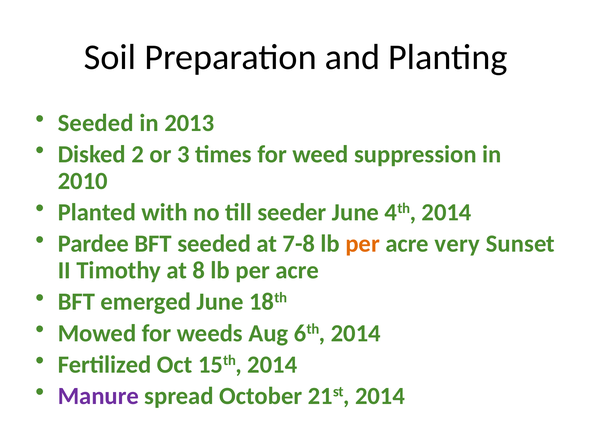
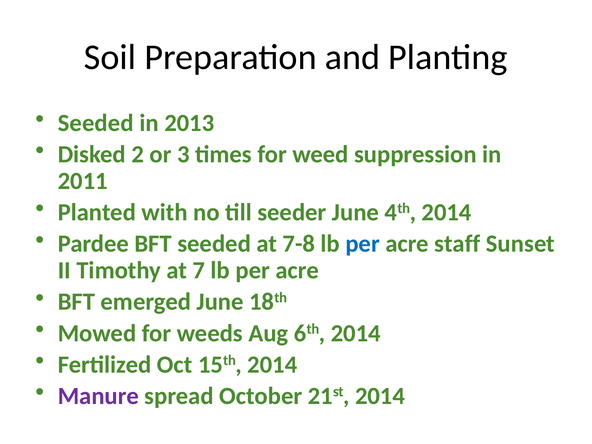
2010: 2010 -> 2011 (83, 181)
per colour: orange -> blue (363, 244)
very: very -> staff (457, 244)
8: 8 -> 7 (199, 270)
